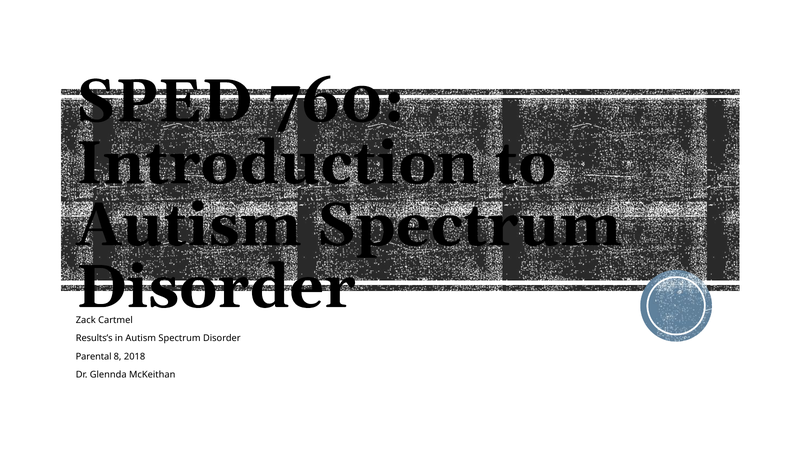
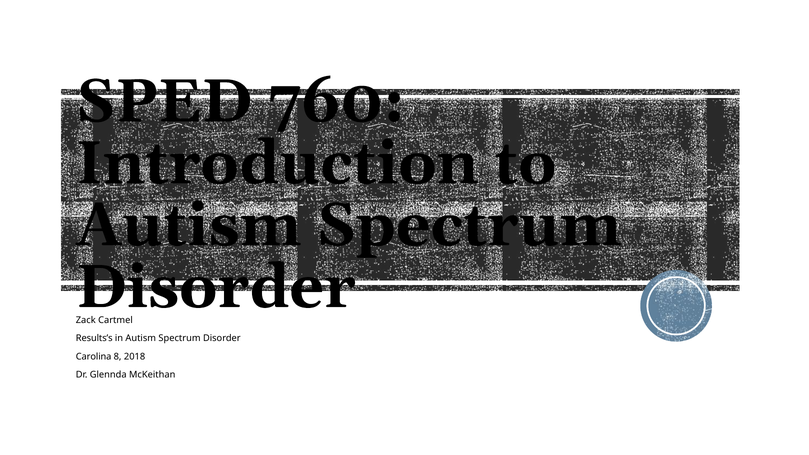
Parental: Parental -> Carolina (94, 356)
